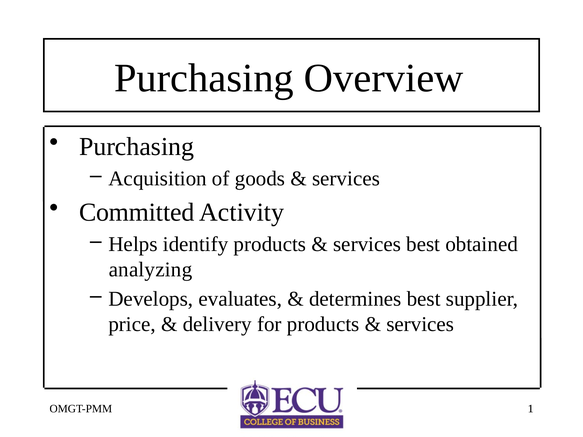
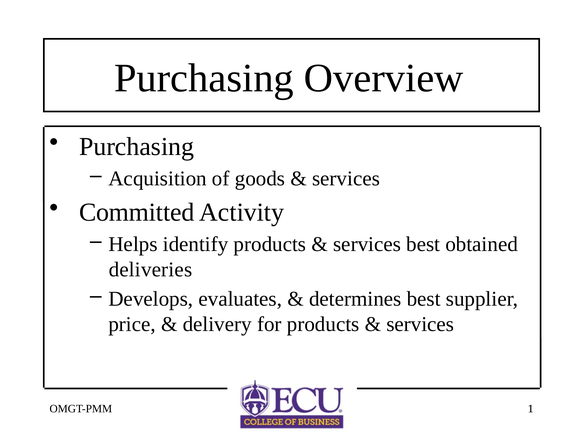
analyzing: analyzing -> deliveries (150, 270)
